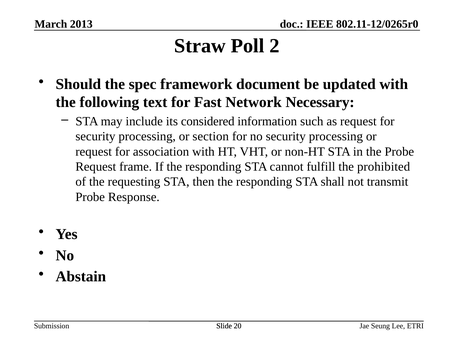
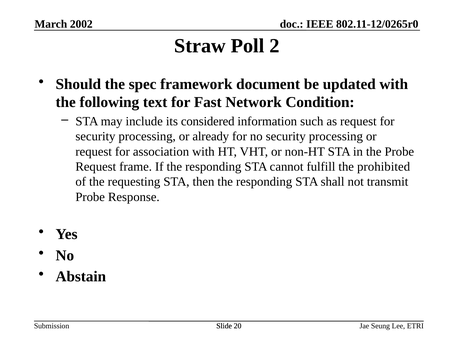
2013: 2013 -> 2002 (81, 24)
Necessary: Necessary -> Condition (320, 102)
section: section -> already (211, 137)
